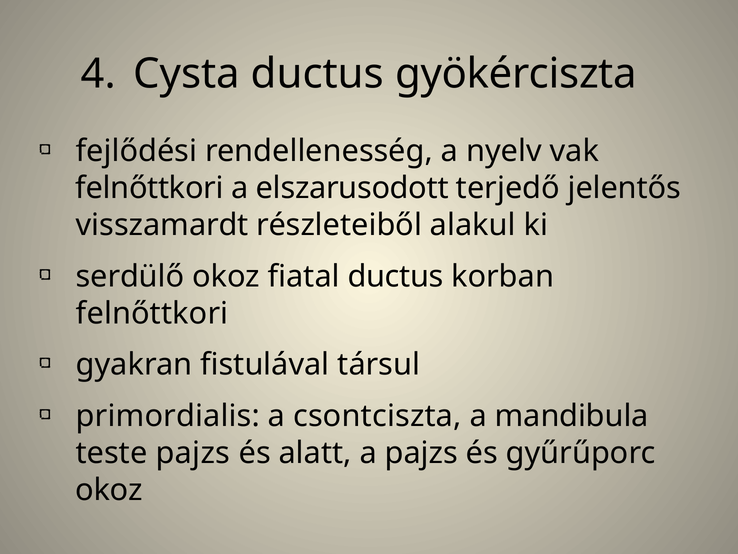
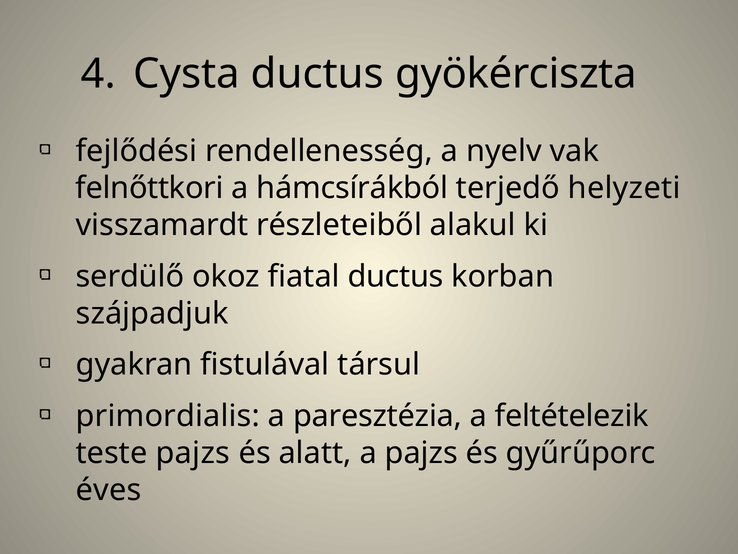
elszarusodott: elszarusodott -> hámcsírákból (352, 188)
jelentős: jelentős -> helyzeti (624, 188)
felnőttkori: felnőttkori -> szájpadjuk (152, 313)
csontciszta: csontciszta -> paresztézia (378, 416)
mandibula: mandibula -> feltételezik (572, 416)
okoz: okoz -> éves (109, 490)
